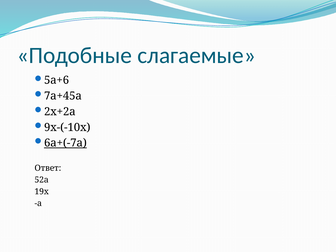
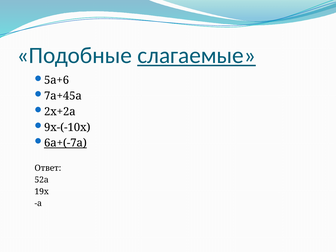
слагаемые underline: none -> present (197, 55)
